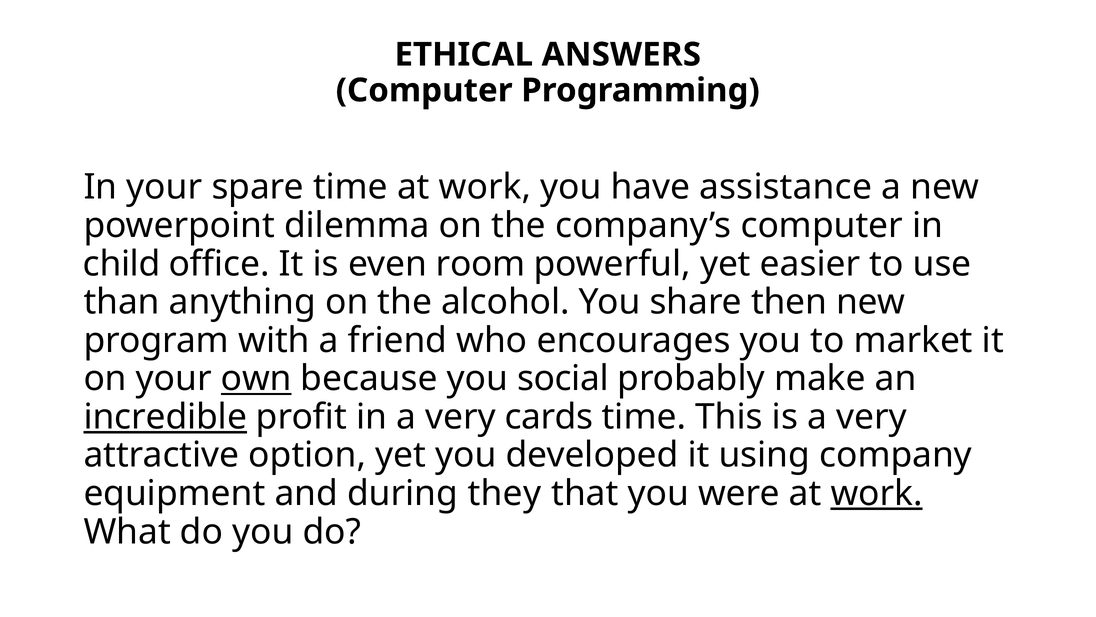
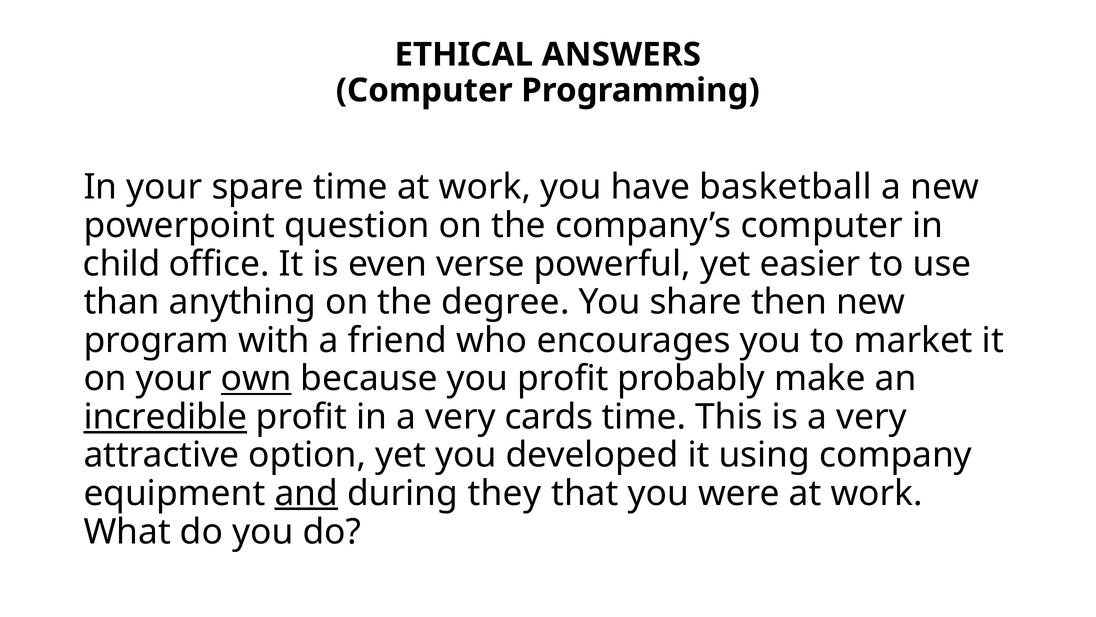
assistance: assistance -> basketball (786, 187)
dilemma: dilemma -> question (357, 225)
room: room -> verse (480, 264)
alcohol: alcohol -> degree (505, 302)
you social: social -> profit (563, 378)
and underline: none -> present (306, 493)
work underline: present -> none (877, 493)
